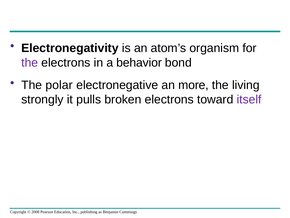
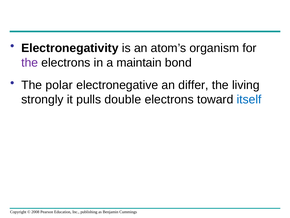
behavior: behavior -> maintain (139, 63)
more: more -> differ (193, 85)
broken: broken -> double (123, 99)
itself colour: purple -> blue (249, 99)
